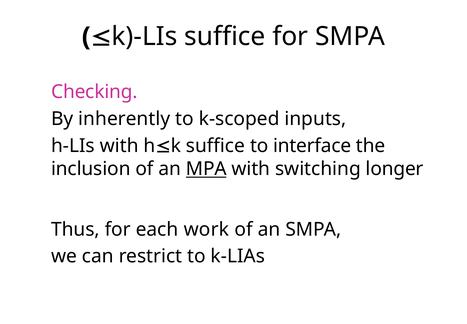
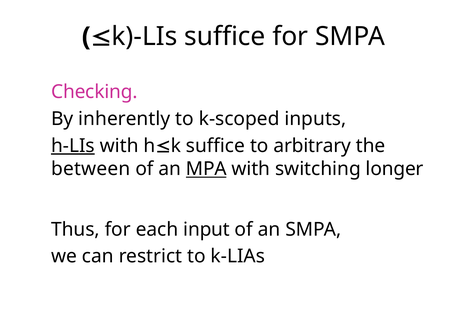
h-LIs underline: none -> present (73, 145)
interface: interface -> arbitrary (312, 145)
inclusion: inclusion -> between (91, 168)
work: work -> input (207, 229)
